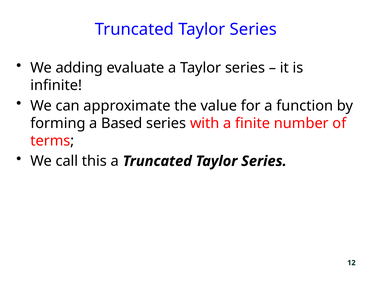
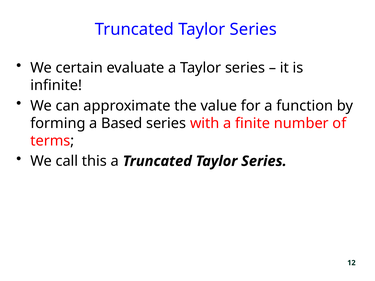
adding: adding -> certain (79, 68)
